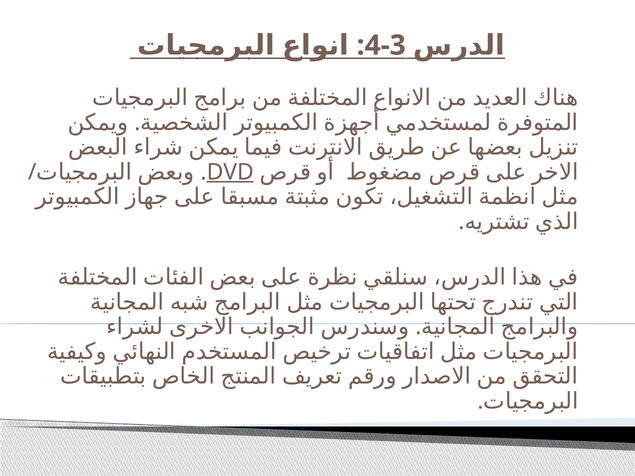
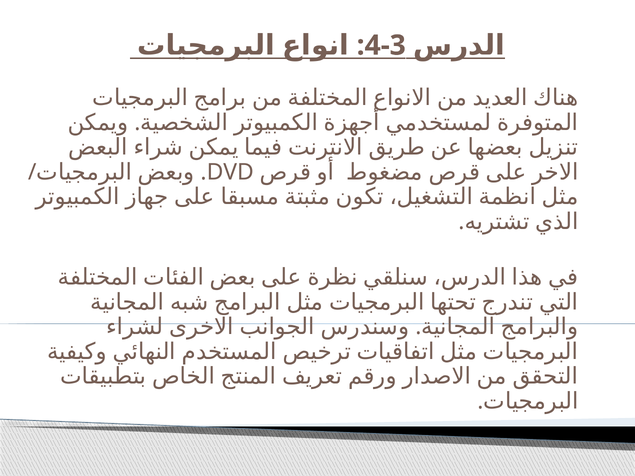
DVD underline: present -> none (230, 172)
